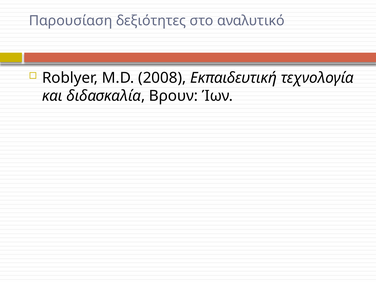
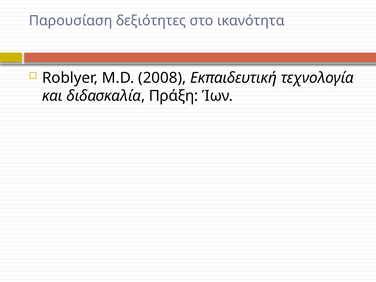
αναλυτικό: αναλυτικό -> ικανότητα (251, 21)
Βρουν: Βρουν -> Πράξη (174, 96)
